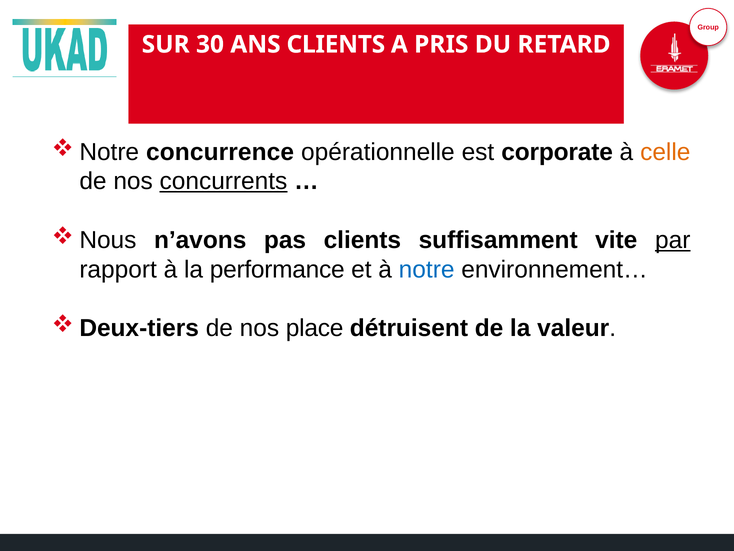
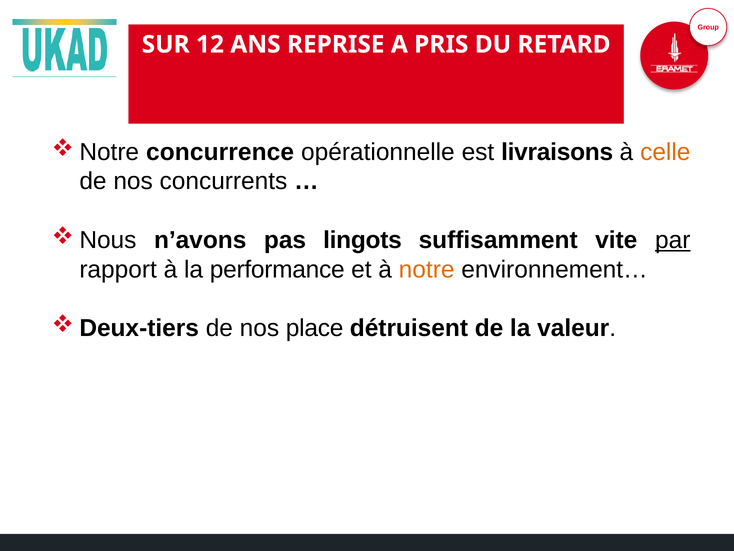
30: 30 -> 12 (210, 44)
ANS CLIENTS: CLIENTS -> REPRISE (336, 44)
corporate: corporate -> livraisons (557, 152)
concurrents underline: present -> none (223, 181)
pas clients: clients -> lingots (362, 240)
notre colour: blue -> orange (427, 269)
